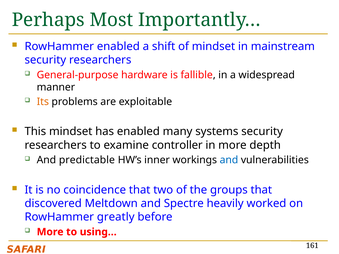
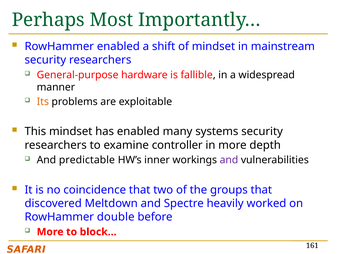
and colour: blue -> purple (229, 160)
greatly: greatly -> double (116, 217)
using…: using… -> block… (98, 232)
